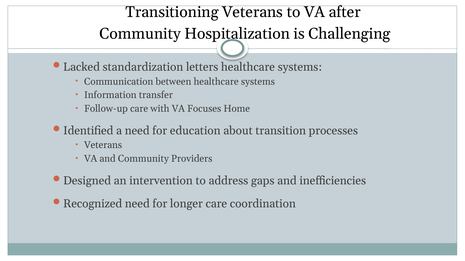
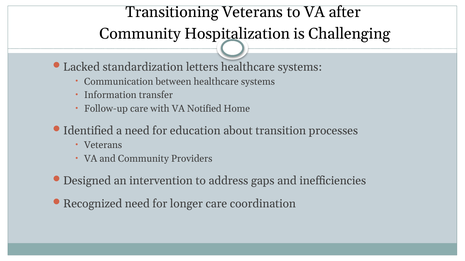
Focuses: Focuses -> Notified (204, 109)
